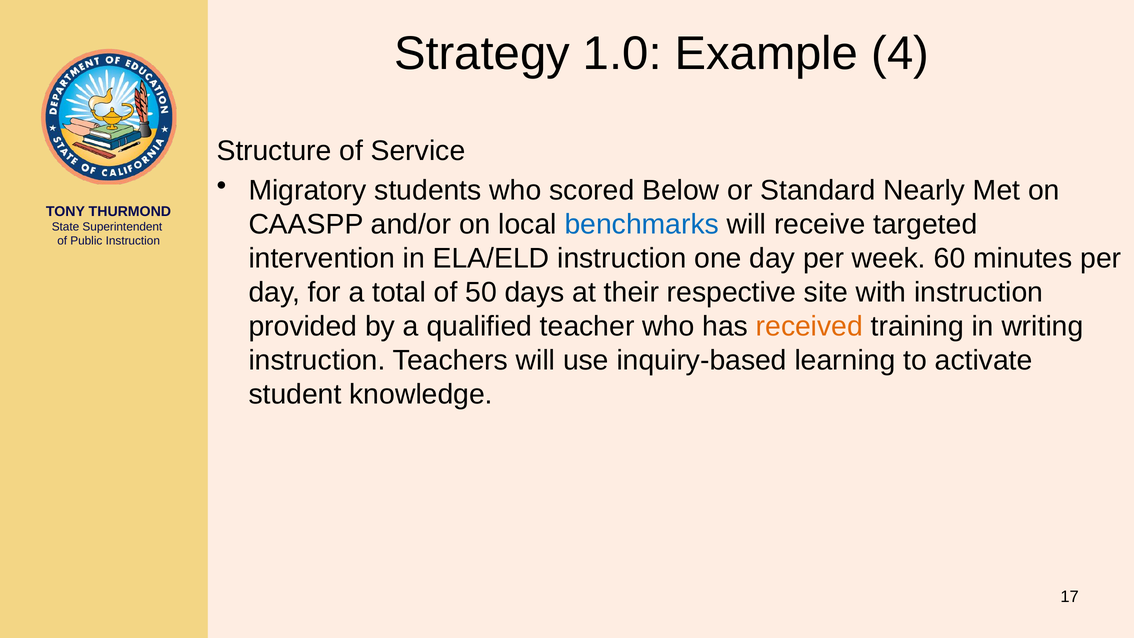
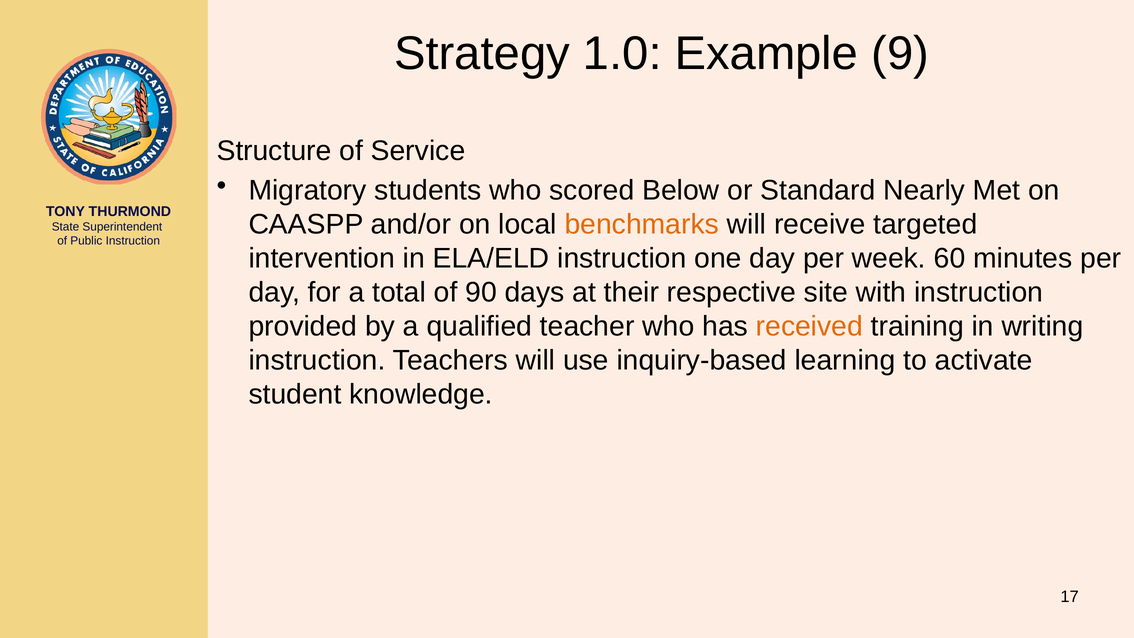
4: 4 -> 9 (900, 54)
benchmarks colour: blue -> orange (642, 224)
50: 50 -> 90 (481, 292)
